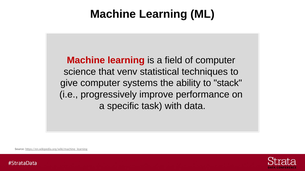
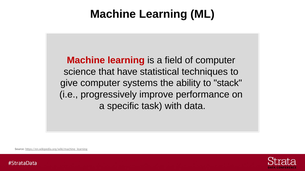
venv: venv -> have (127, 72)
